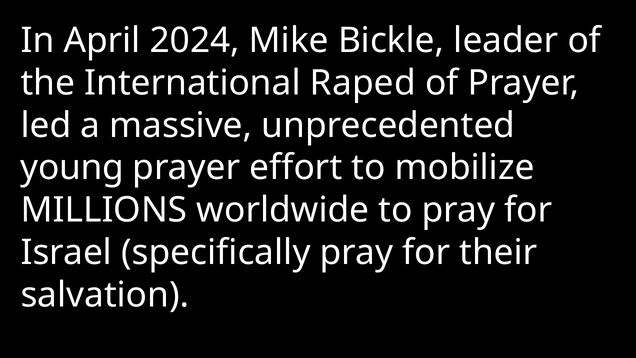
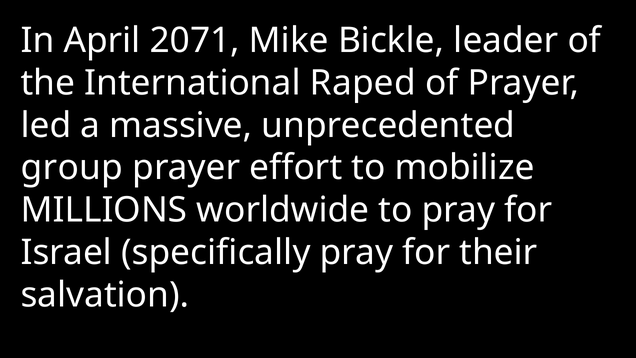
2024: 2024 -> 2071 (195, 41)
young: young -> group (72, 168)
